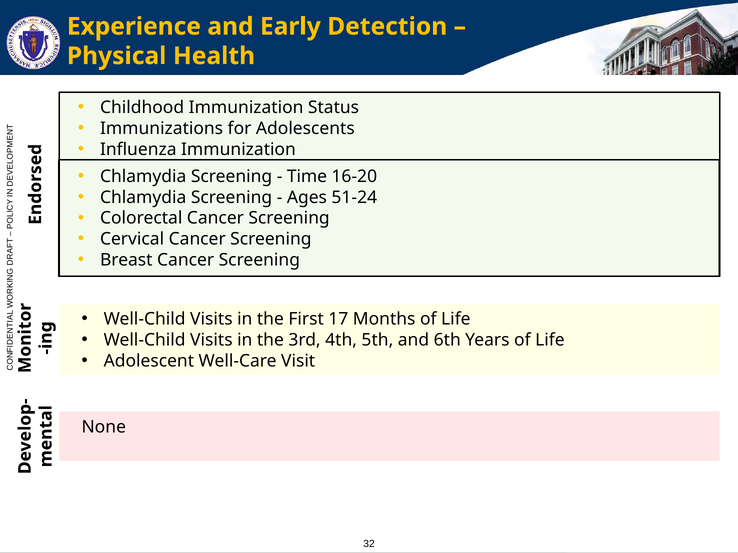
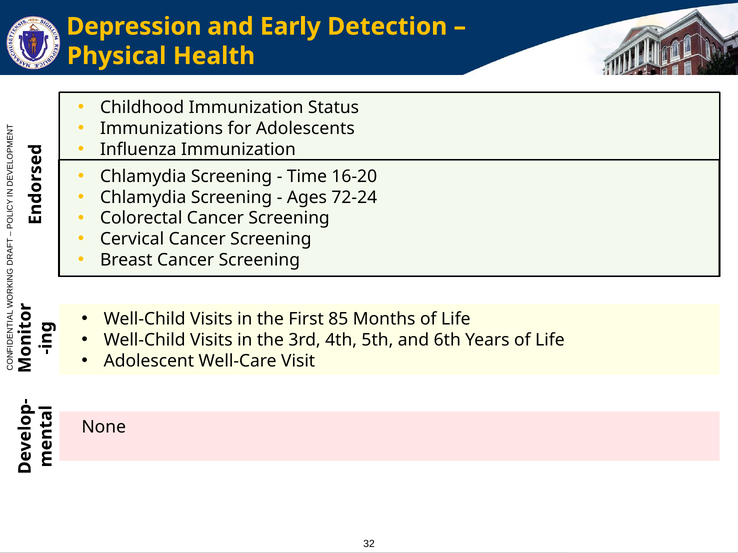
Experience: Experience -> Depression (134, 27)
51-24: 51-24 -> 72-24 (354, 197)
17: 17 -> 85 (338, 319)
